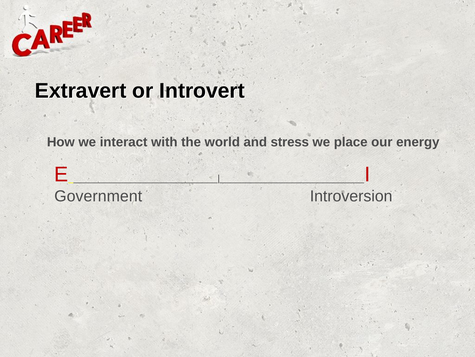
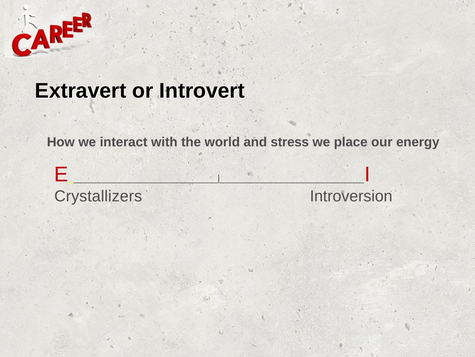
Government: Government -> Crystallizers (98, 196)
